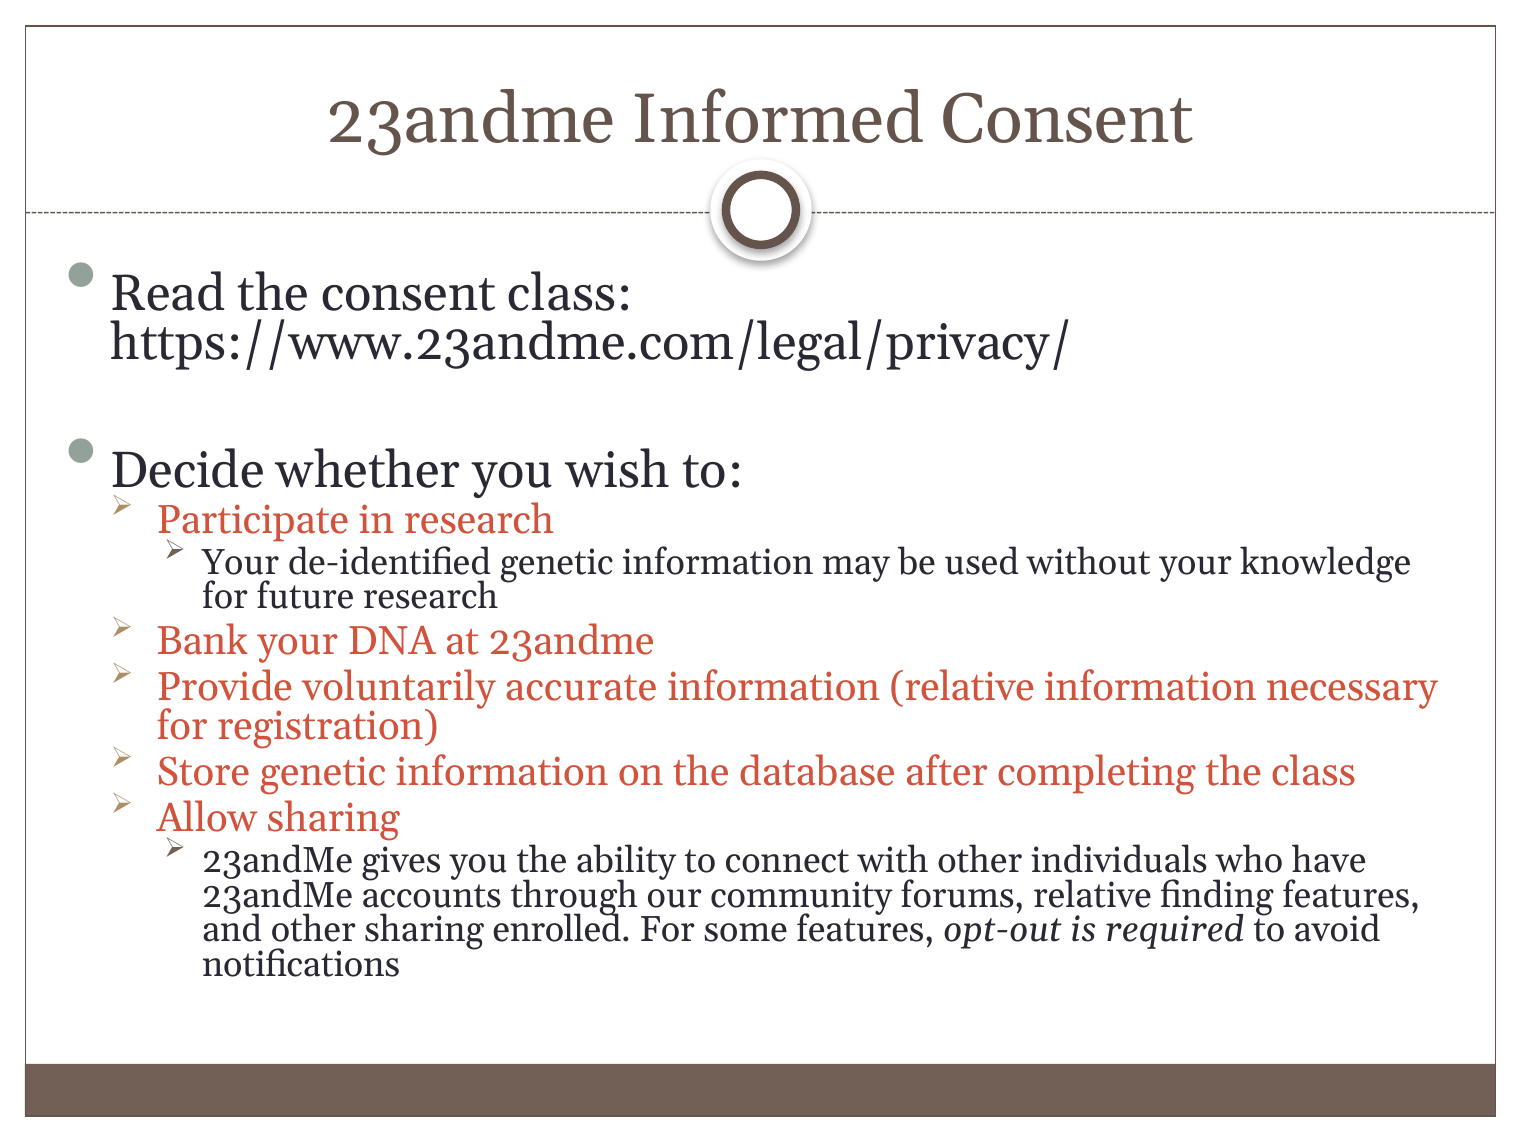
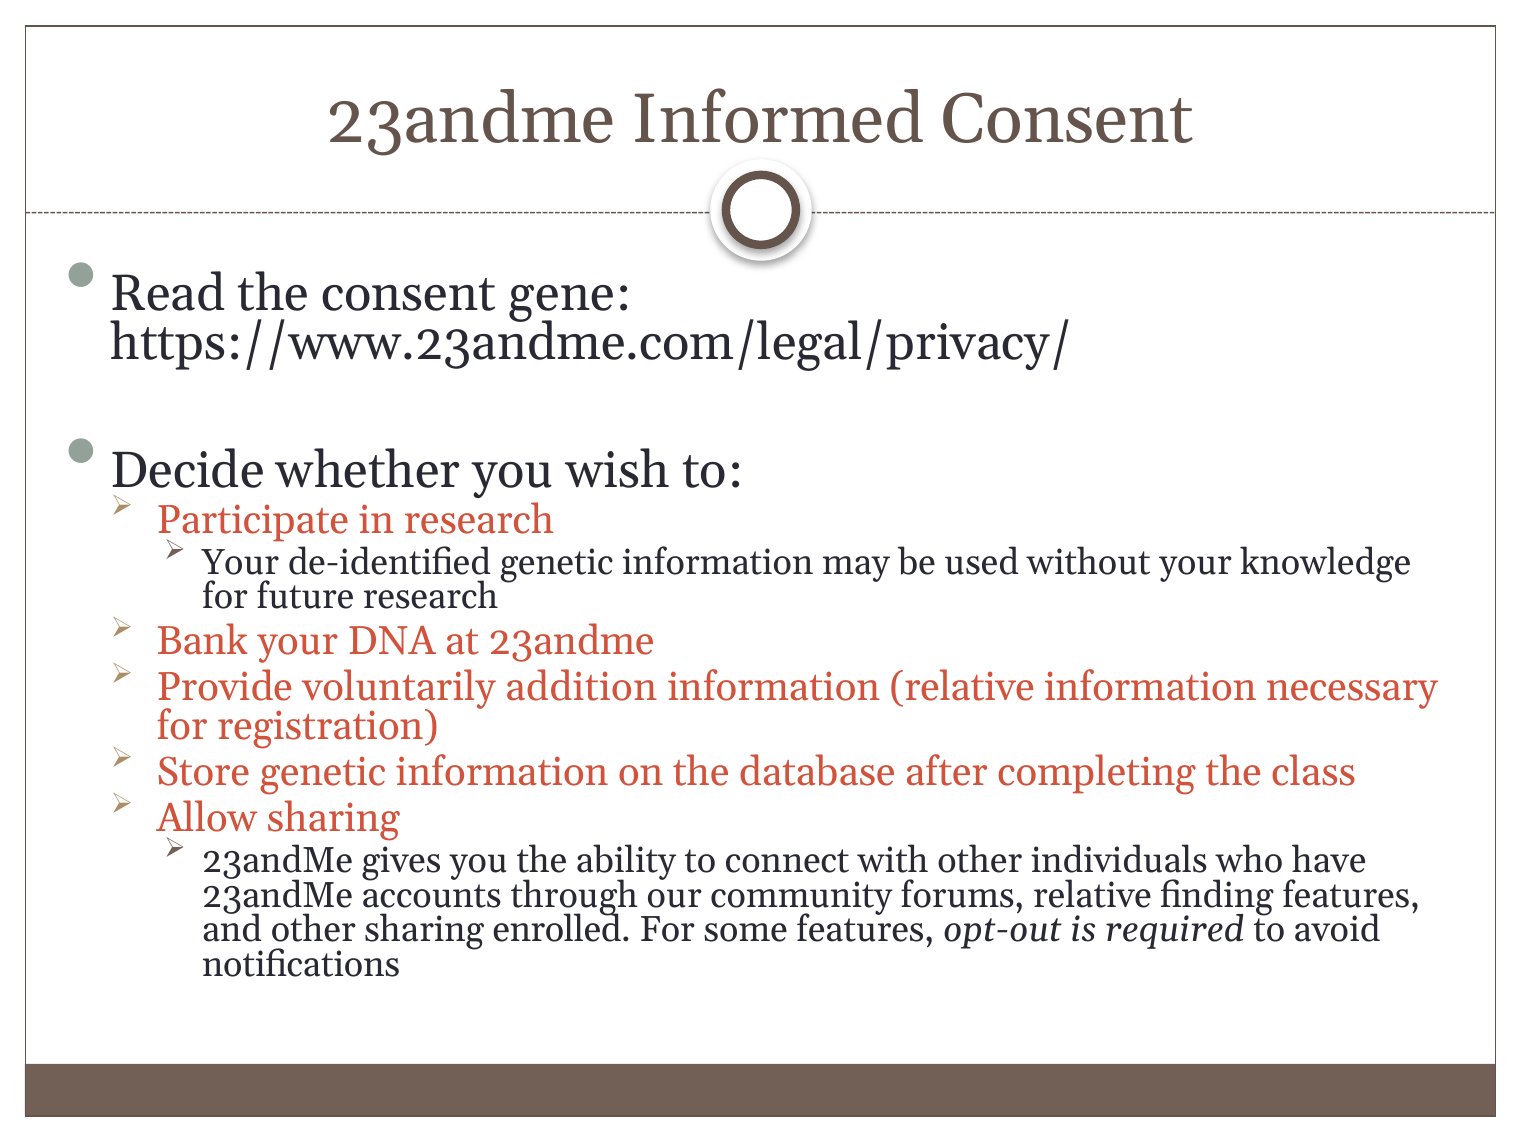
consent class: class -> gene (570, 294)
accurate: accurate -> addition (581, 687)
